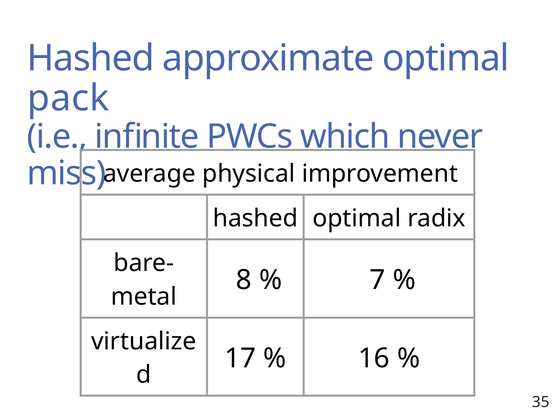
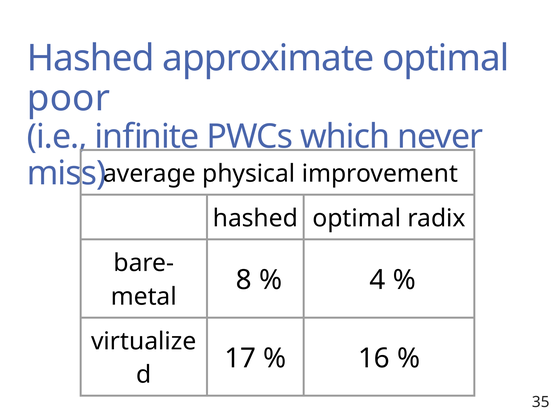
pack: pack -> poor (68, 98)
7: 7 -> 4 (378, 280)
